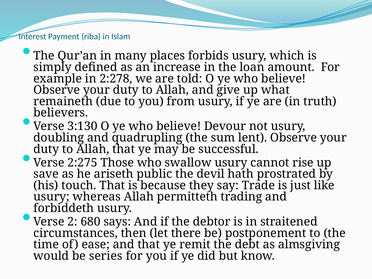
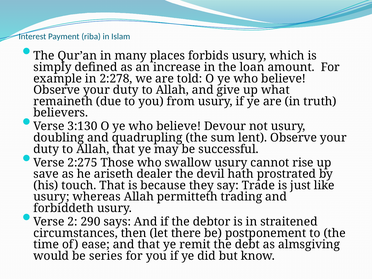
public: public -> dealer (154, 174)
680: 680 -> 290 (91, 222)
